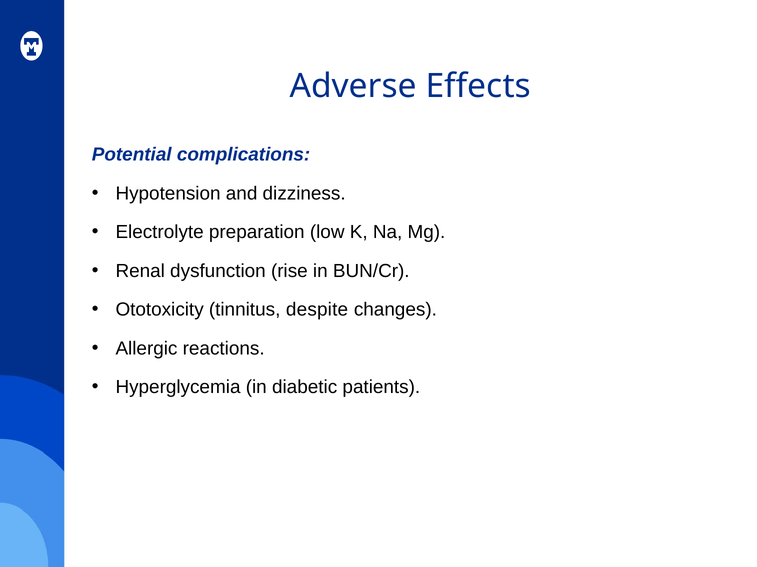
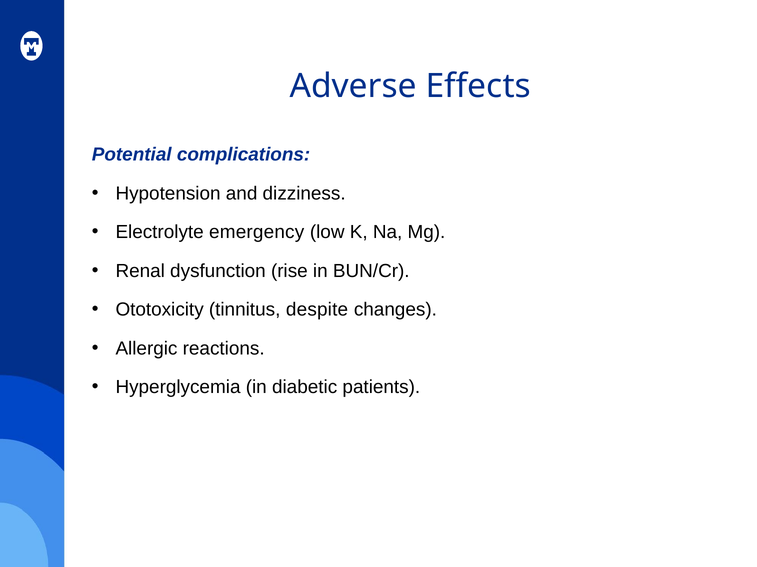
preparation: preparation -> emergency (257, 233)
